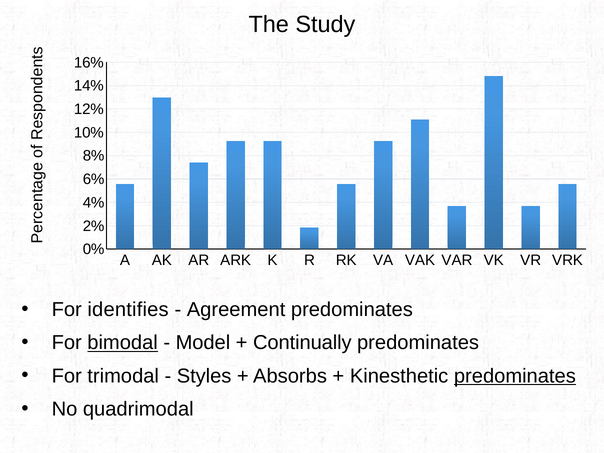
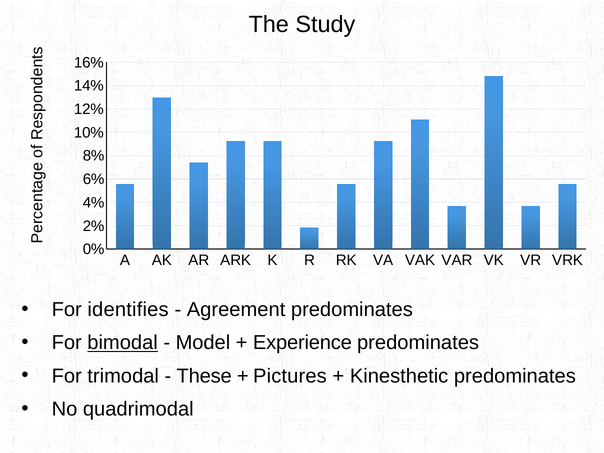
Continually: Continually -> Experience (302, 343)
Styles: Styles -> These (204, 376)
Absorbs: Absorbs -> Pictures (290, 376)
predominates underline: present -> none (515, 376)
